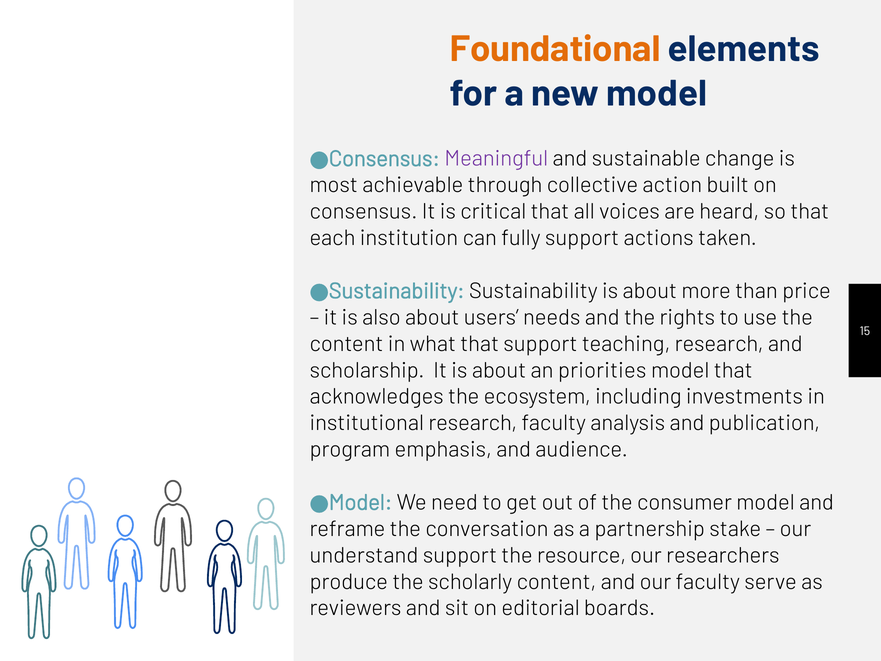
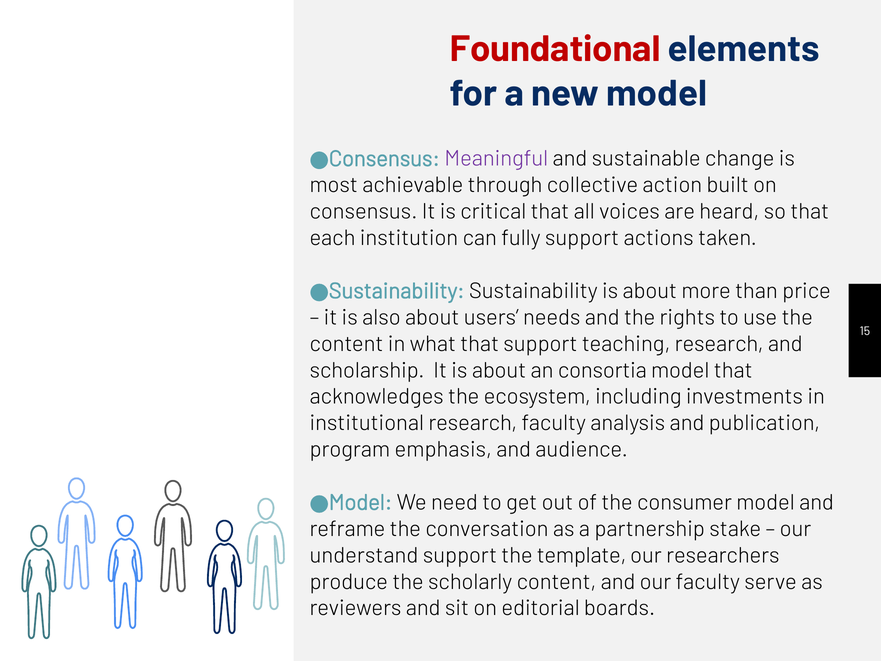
Foundational colour: orange -> red (555, 49)
priorities: priorities -> consortia (602, 370)
resource: resource -> template (582, 555)
